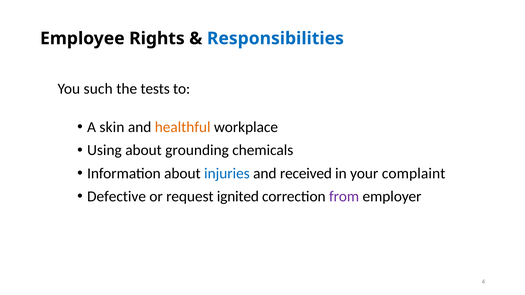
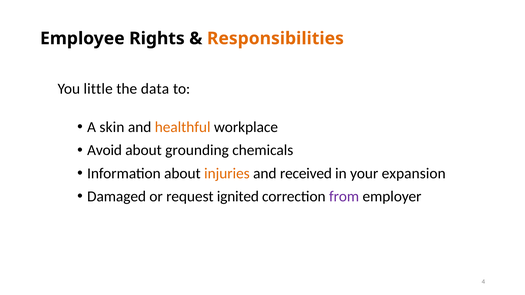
Responsibilities colour: blue -> orange (275, 38)
such: such -> little (98, 89)
tests: tests -> data (155, 89)
Using: Using -> Avoid (105, 150)
injuries colour: blue -> orange (227, 174)
complaint: complaint -> expansion (414, 174)
Defective: Defective -> Damaged (117, 197)
